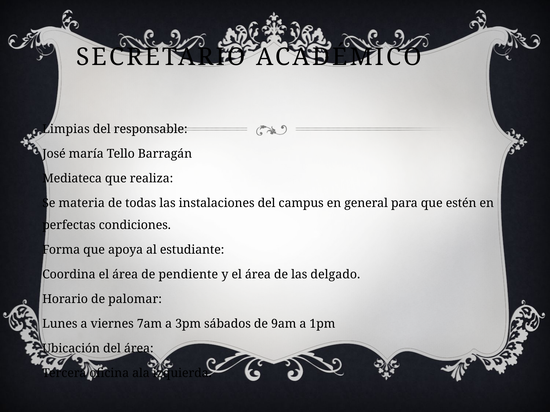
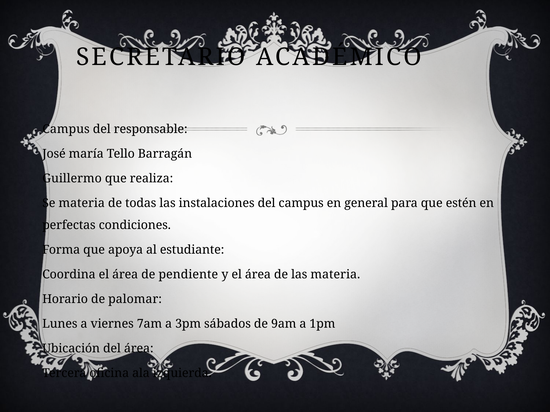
Limpias: Limpias -> Campus (66, 129)
Mediateca: Mediateca -> Guillermo (72, 179)
las delgado: delgado -> materia (335, 275)
